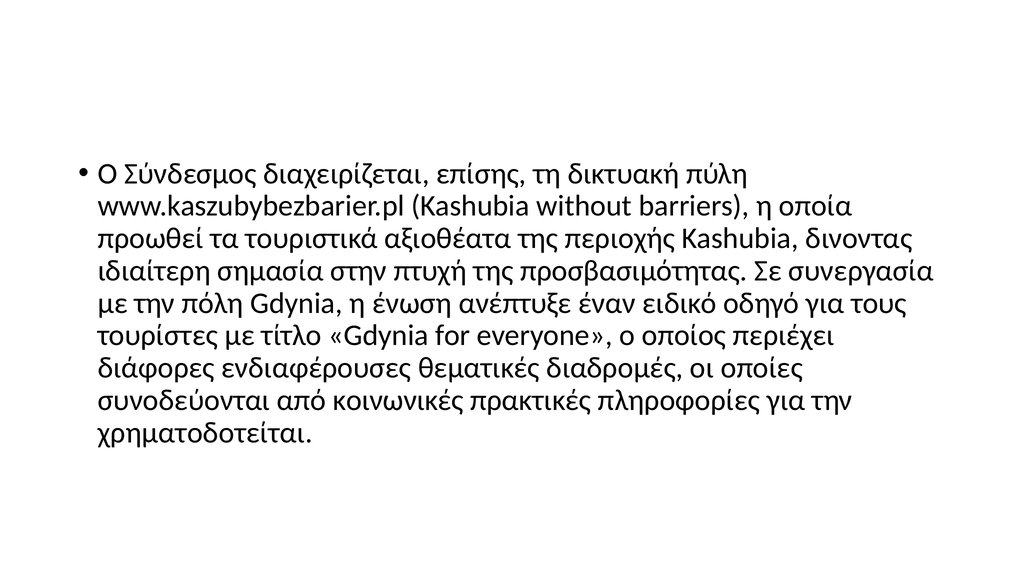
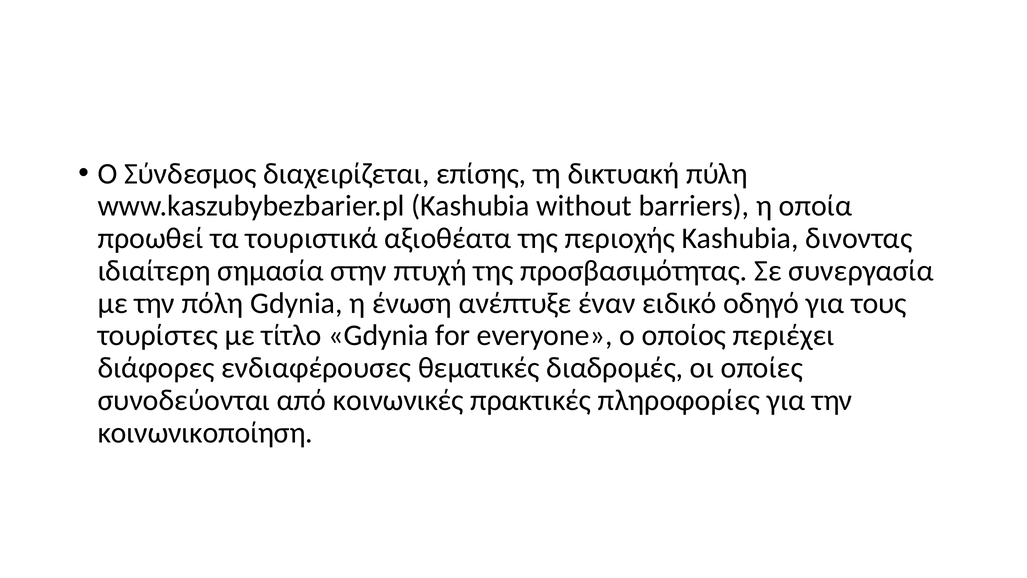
χρηματοδοτείται: χρηματοδοτείται -> κοινωνικοποίηση (205, 432)
